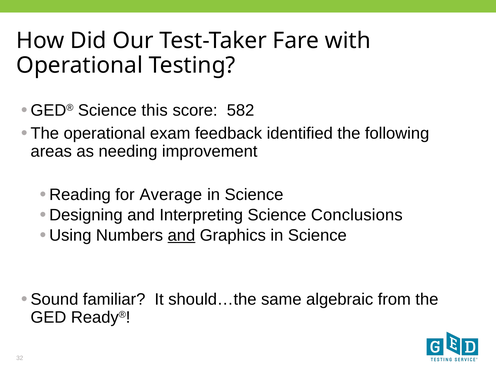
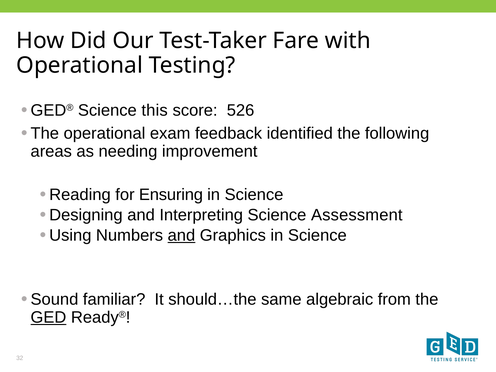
582: 582 -> 526 (241, 110)
Average: Average -> Ensuring (171, 195)
Conclusions: Conclusions -> Assessment (357, 215)
GED underline: none -> present (48, 317)
